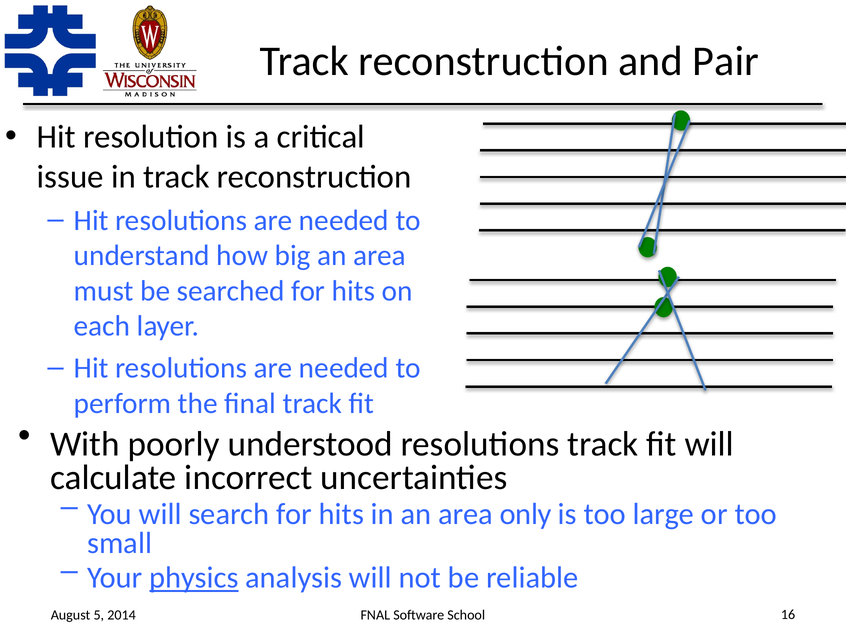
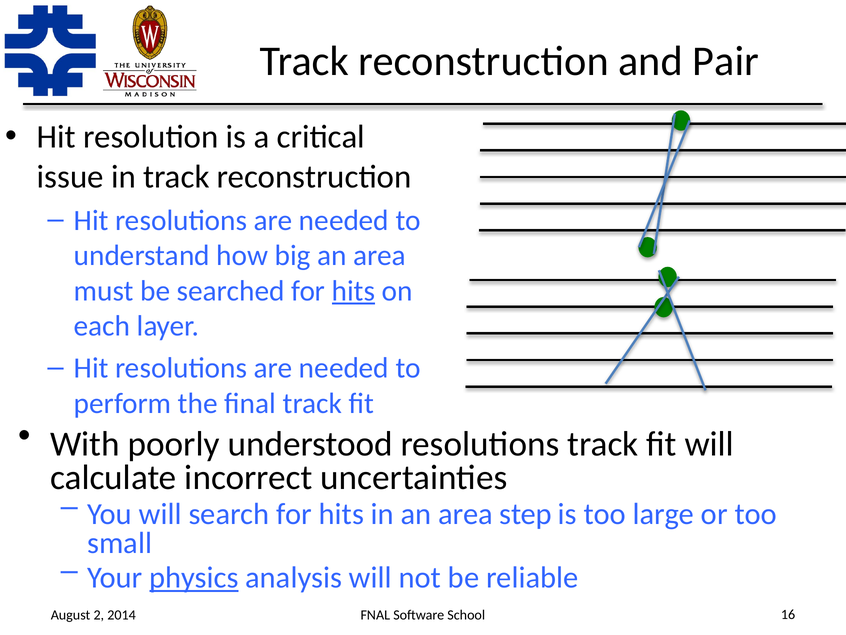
hits underline: none -> present (353, 291)
only: only -> step (526, 514)
5: 5 -> 2 (99, 614)
